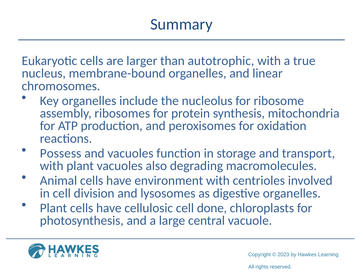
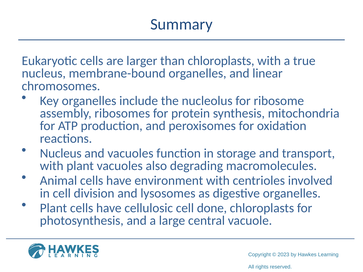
than autotrophic: autotrophic -> chloroplasts (221, 61)
Possess: Possess -> Nucleus (61, 153)
